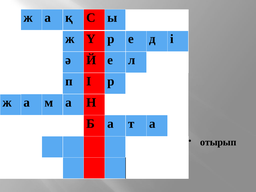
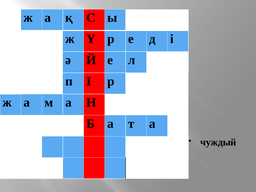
отырып: отырып -> чуждый (218, 142)
